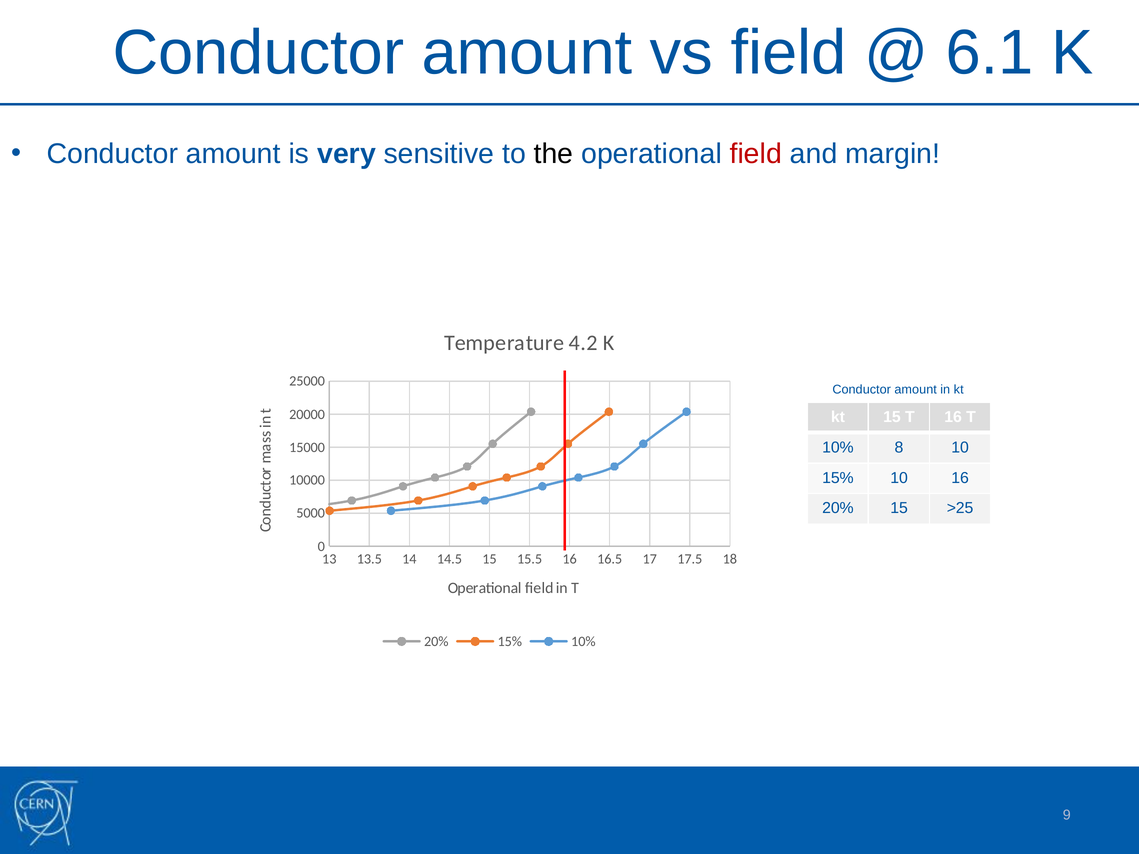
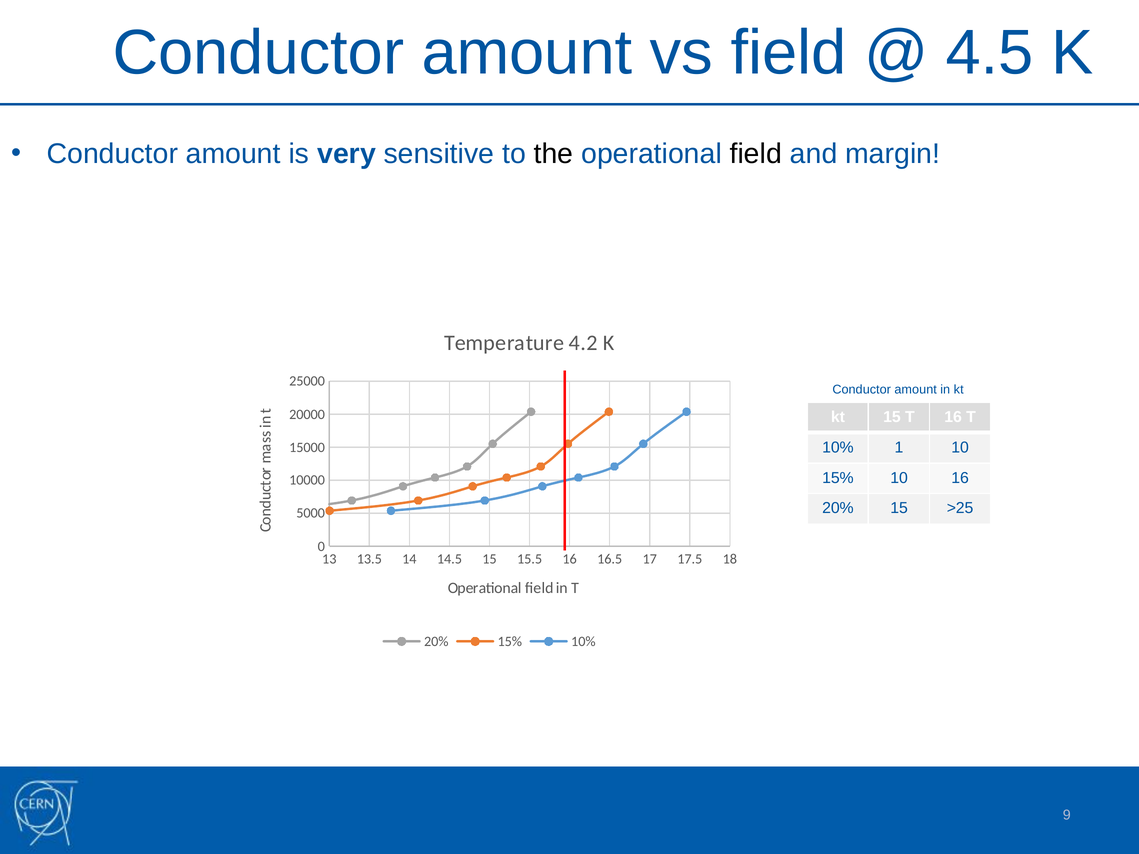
6.1: 6.1 -> 4.5 (990, 53)
field colour: red -> black (756, 154)
8: 8 -> 1 (899, 448)
